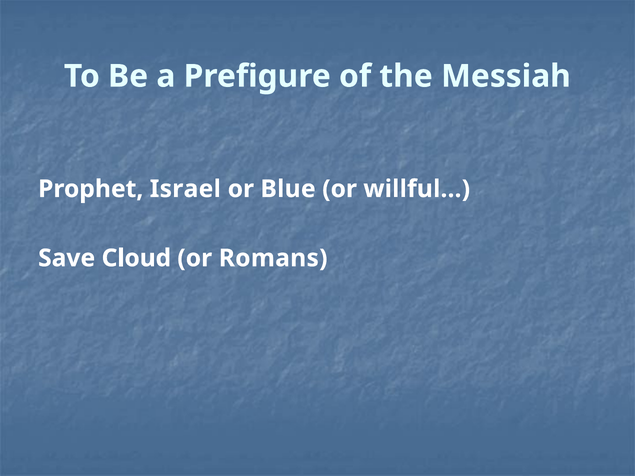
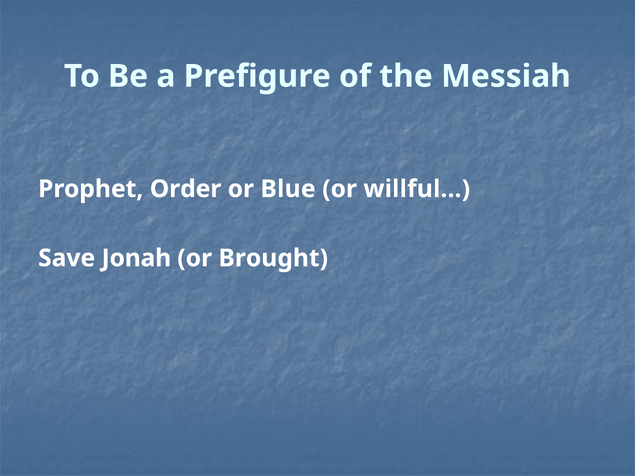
Israel: Israel -> Order (186, 189)
Cloud: Cloud -> Jonah (136, 258)
Romans: Romans -> Brought (273, 258)
